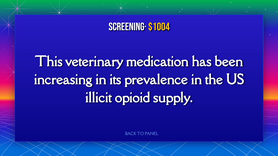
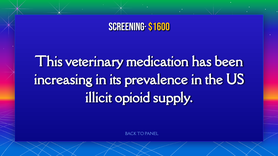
$1004: $1004 -> $1600 (159, 27)
